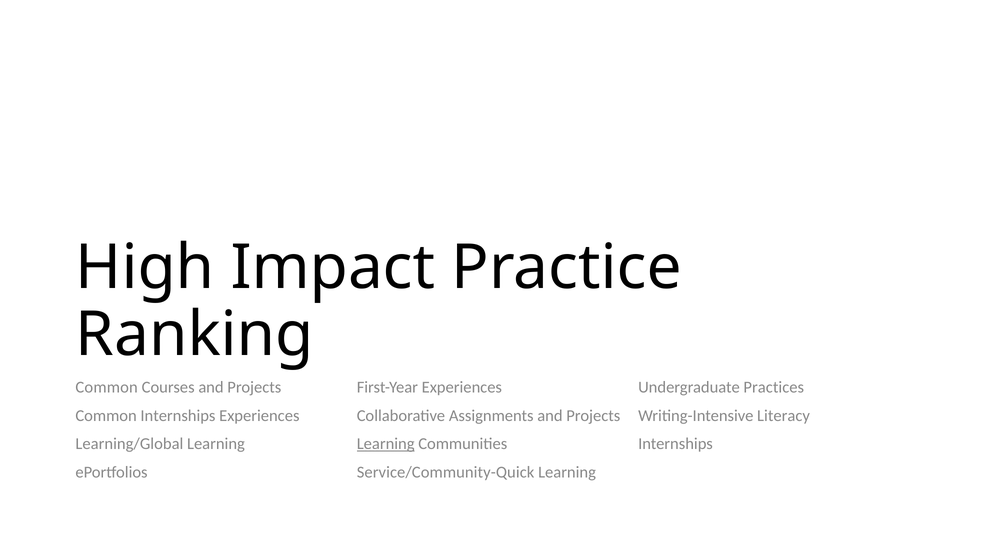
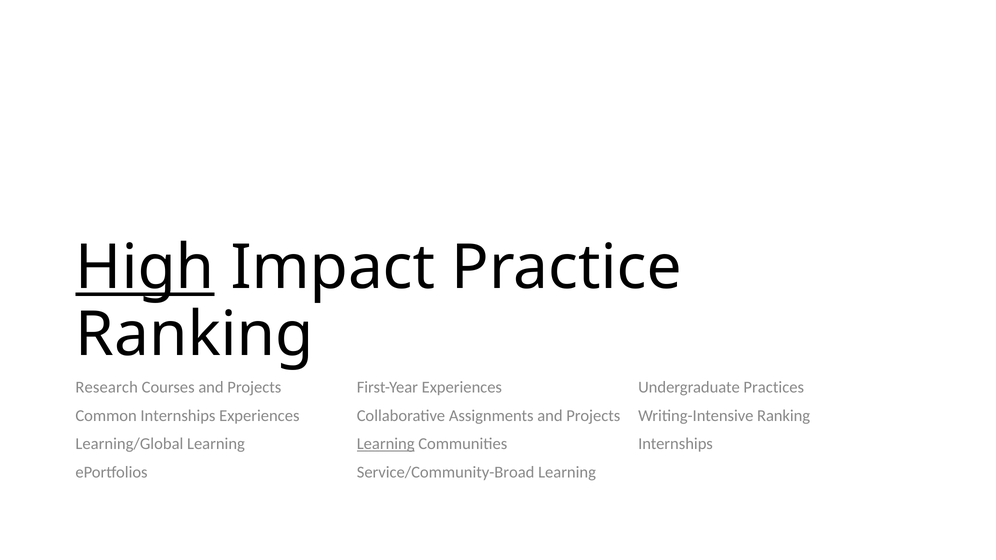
High underline: none -> present (145, 268)
Common: Common -> Research (107, 388)
Writing-Intensive Literacy: Literacy -> Ranking (784, 416)
Service/Community-Quick: Service/Community-Quick -> Service/Community-Broad (446, 472)
